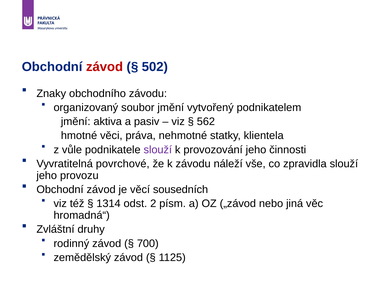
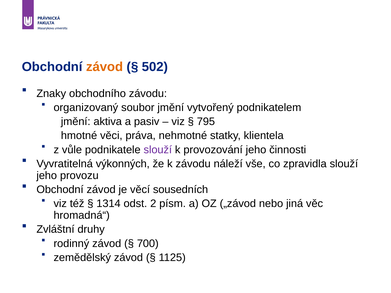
závod colour: red -> orange (105, 67)
562: 562 -> 795 (206, 122)
povrchové: povrchové -> výkonných (123, 164)
